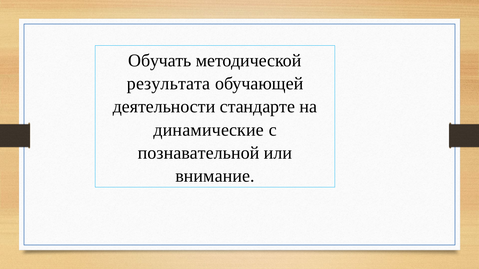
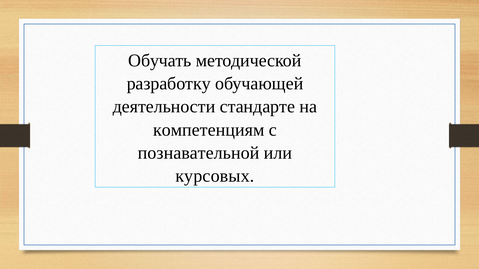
результата: результата -> разработку (169, 84)
динамические: динамические -> компетенциям (209, 130)
внимание: внимание -> курсовых (215, 176)
